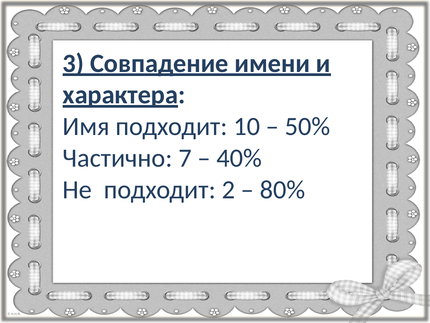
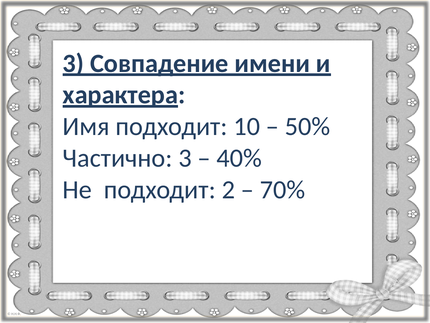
Частично 7: 7 -> 3 (185, 158)
80%: 80% -> 70% (283, 190)
